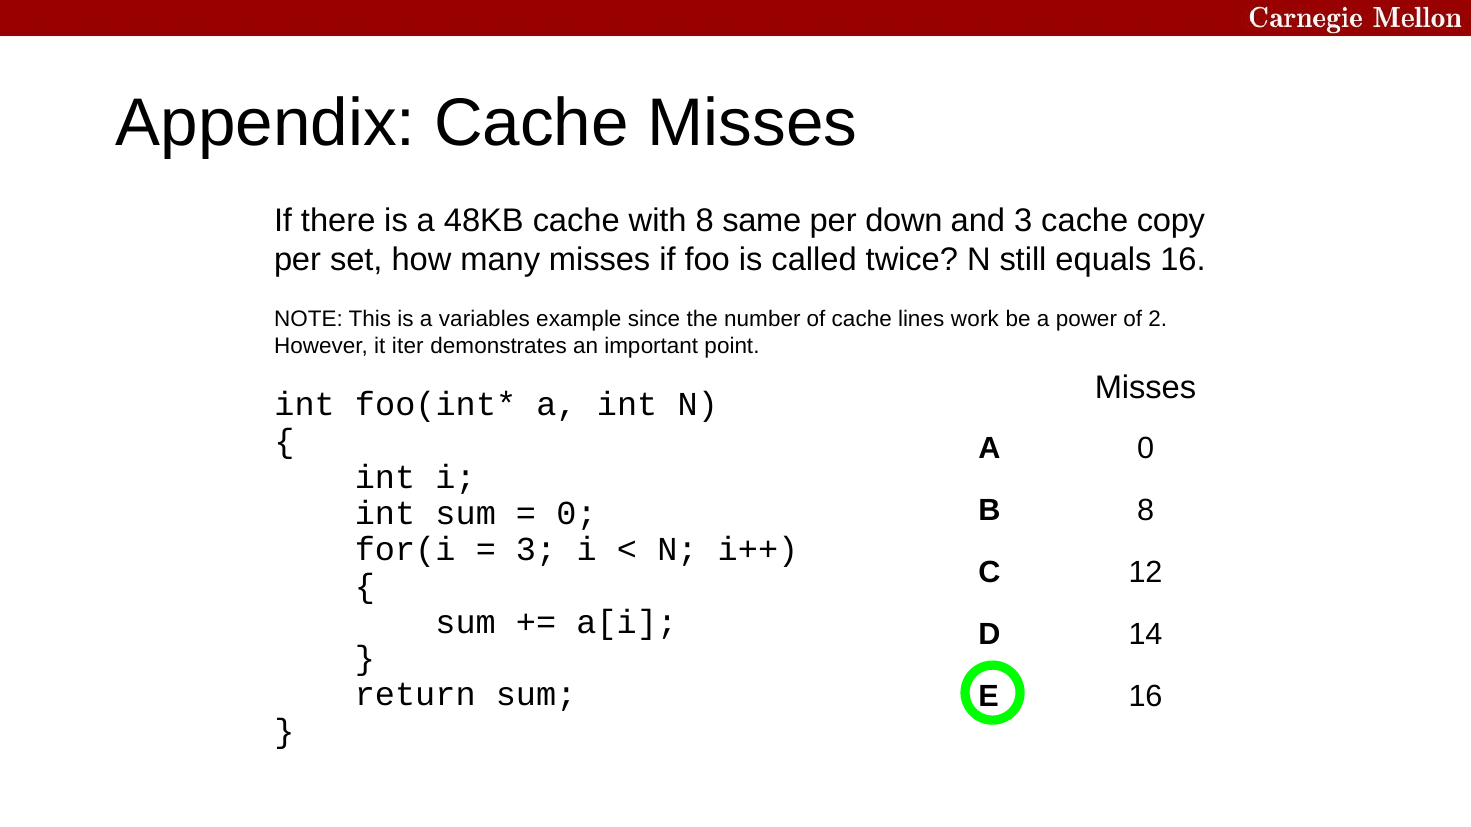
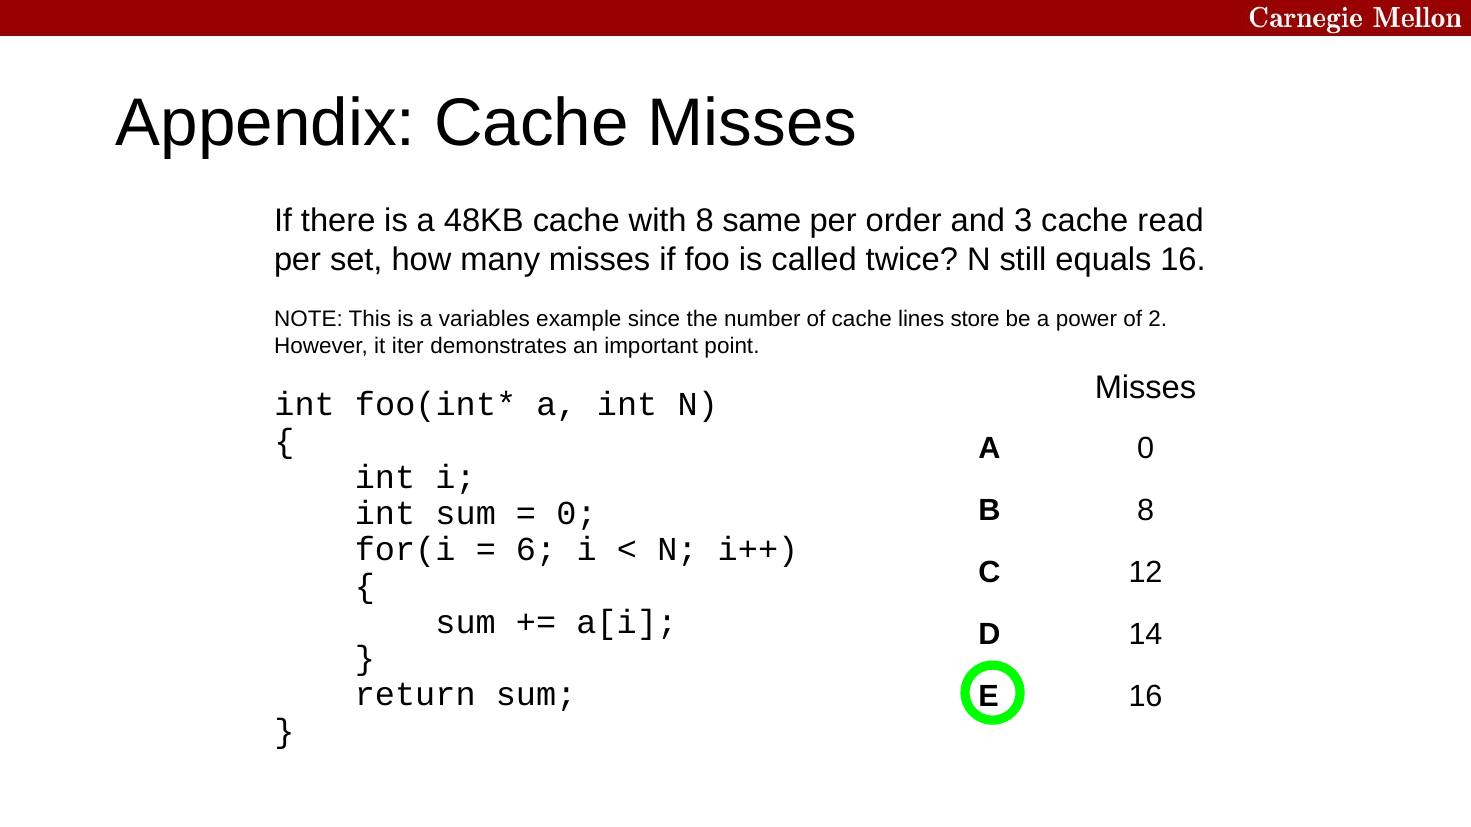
down: down -> order (904, 221)
copy: copy -> read (1171, 221)
work: work -> store (975, 319)
3: 3 -> 6 (536, 550)
